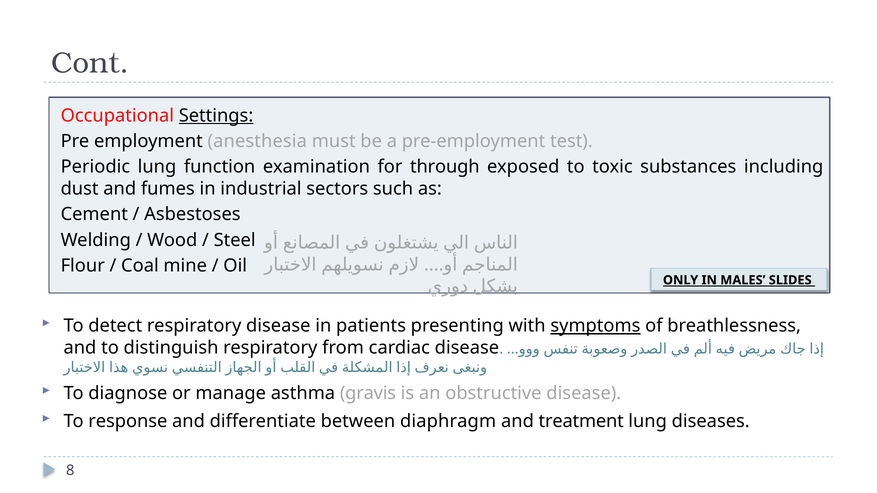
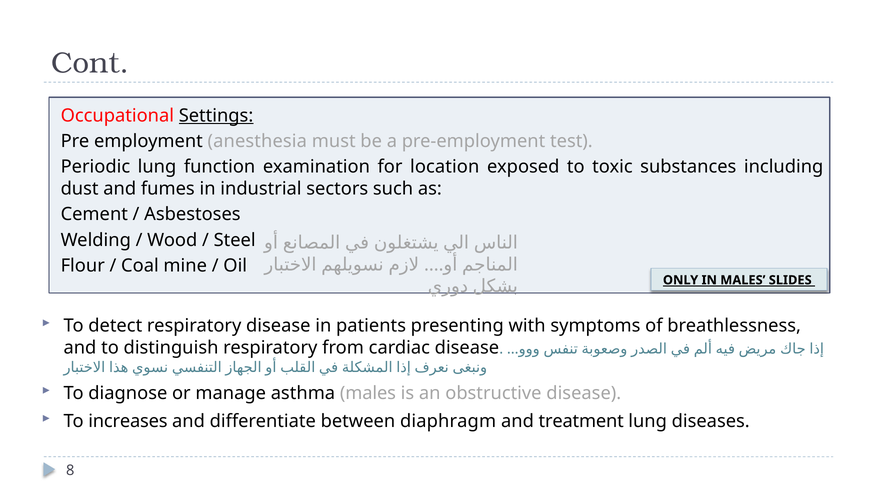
through: through -> location (445, 167)
symptoms underline: present -> none (595, 326)
asthma gravis: gravis -> males (368, 394)
response: response -> increases (128, 422)
